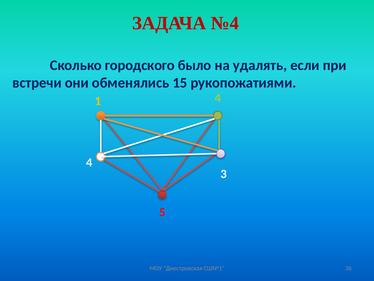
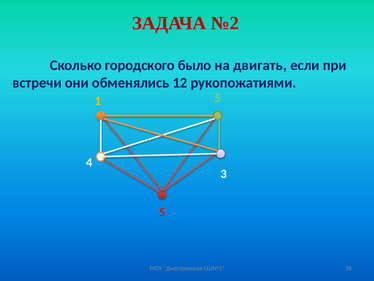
№4: №4 -> №2 (225, 23)
удалять: удалять -> двигать (260, 65)
15: 15 -> 12 (180, 83)
1 4: 4 -> 5 (218, 98)
